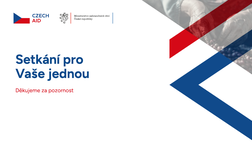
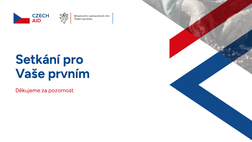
jednou: jednou -> prvním (69, 74)
